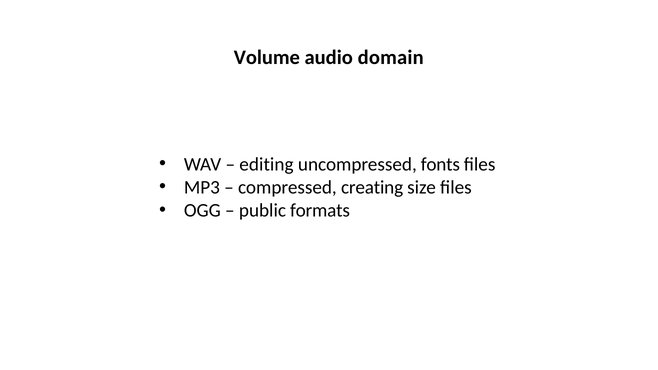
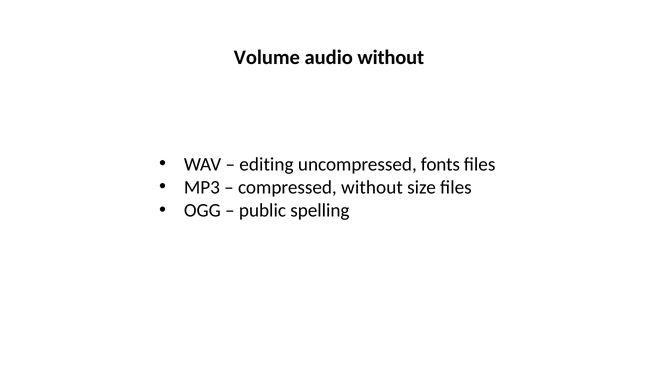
audio domain: domain -> without (391, 57)
compressed creating: creating -> without (372, 187)
formats: formats -> spelling (320, 210)
